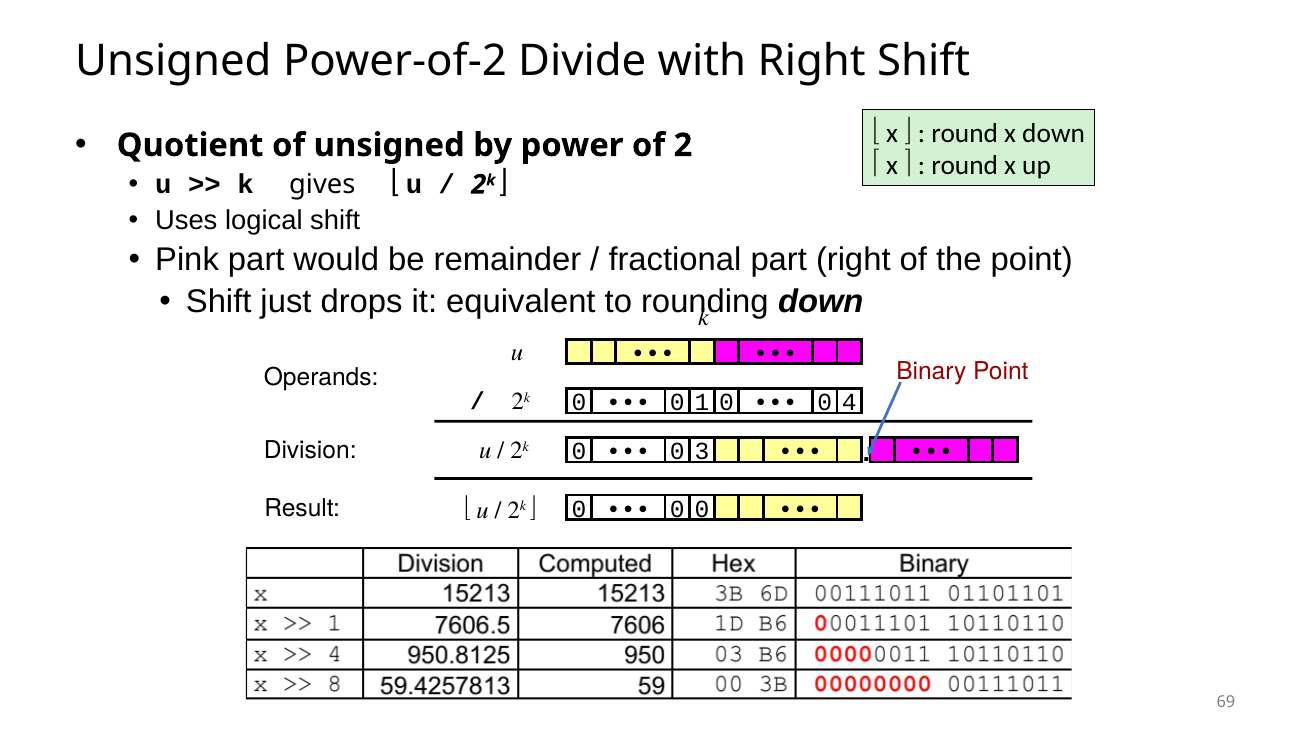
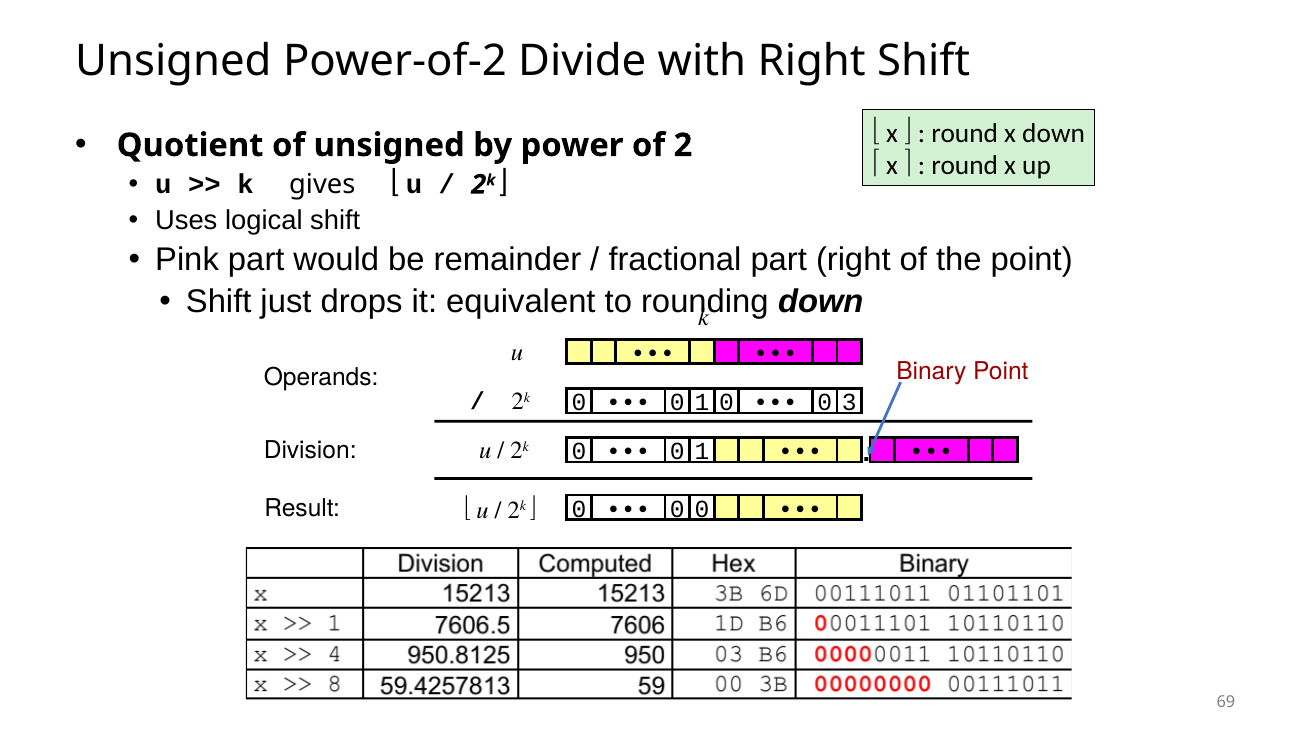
4: 4 -> 3 (849, 403)
3: 3 -> 1 (702, 452)
